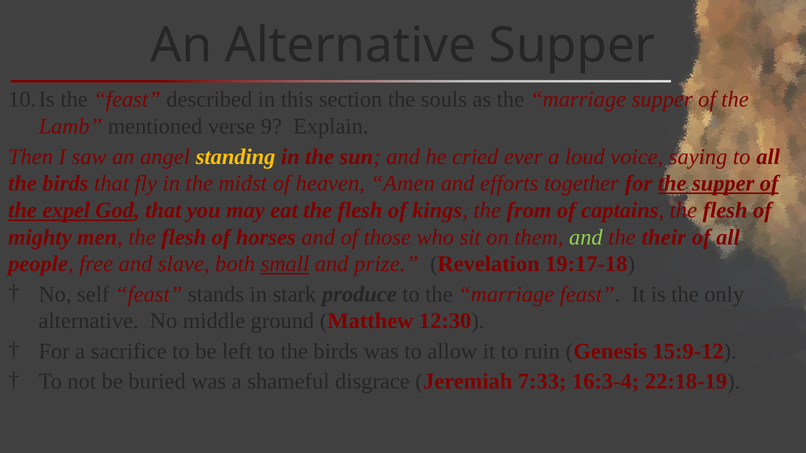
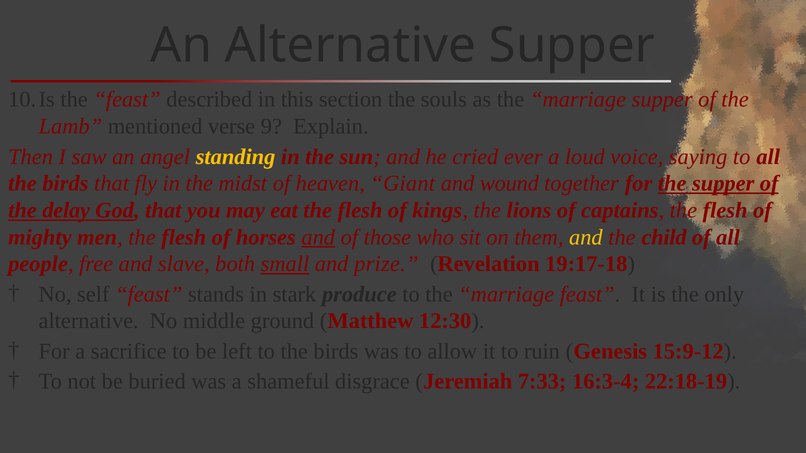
Amen: Amen -> Giant (403, 184)
efforts: efforts -> wound (509, 184)
expel: expel -> delay (66, 211)
from: from -> lions (529, 211)
and underline: none -> present (318, 237)
and colour: light green -> yellow (586, 237)
their: their -> child (664, 237)
